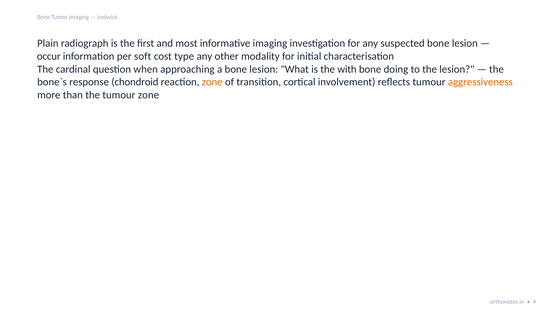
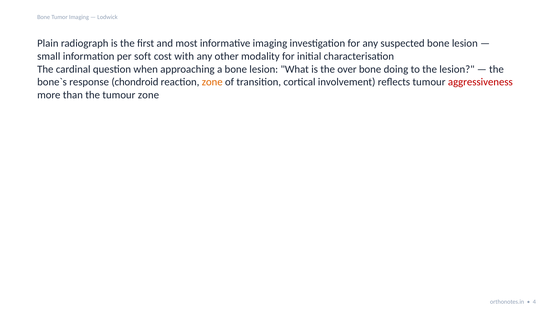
occur: occur -> small (49, 56)
type: type -> with (184, 56)
with: with -> over (347, 69)
aggressiveness colour: orange -> red (480, 82)
